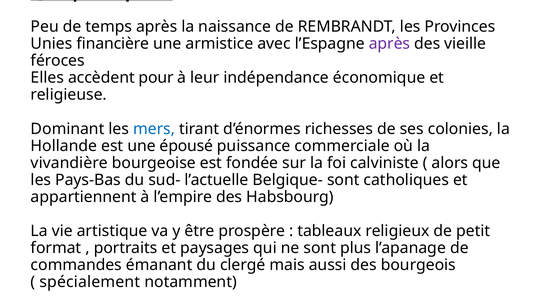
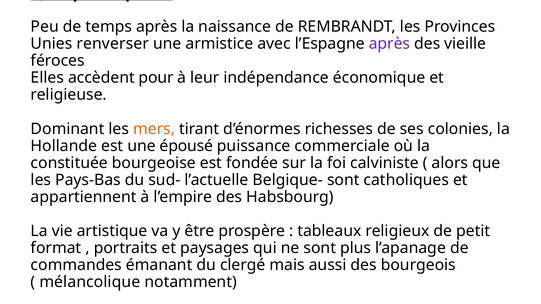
financière: financière -> renverser (113, 44)
mers colour: blue -> orange (154, 129)
vivandière: vivandière -> constituée (69, 163)
spécialement: spécialement -> mélancolique (90, 282)
